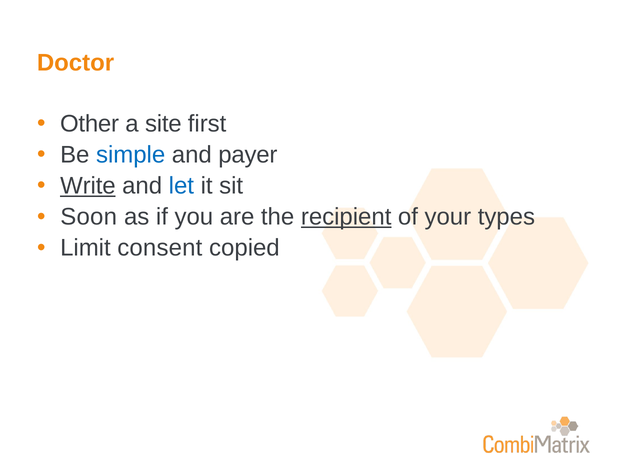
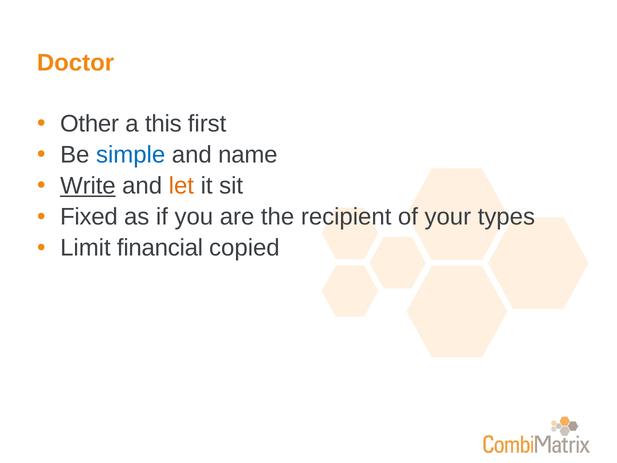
site: site -> this (163, 124)
payer: payer -> name (248, 155)
let colour: blue -> orange (181, 186)
Soon: Soon -> Fixed (89, 217)
recipient underline: present -> none (346, 217)
consent: consent -> financial (160, 248)
